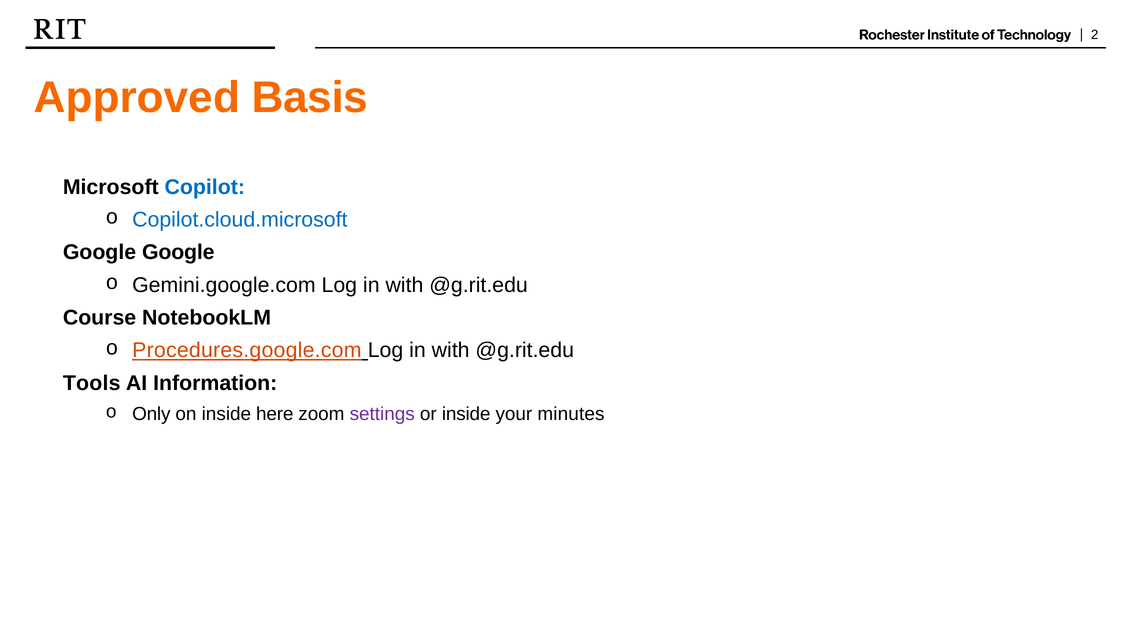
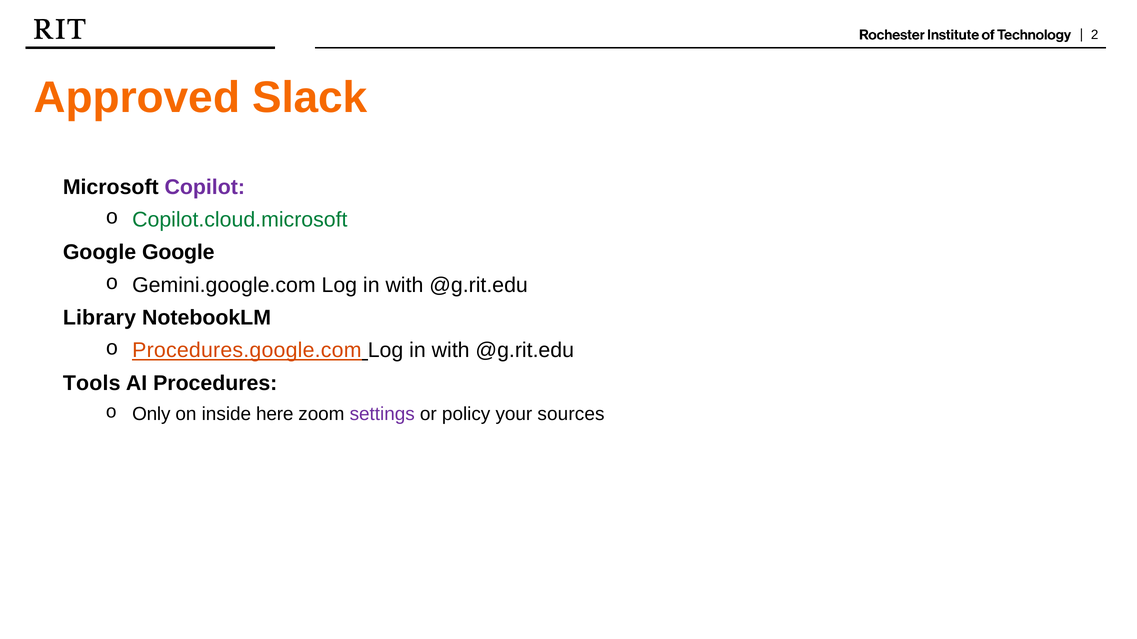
Basis: Basis -> Slack (310, 98)
Copilot colour: blue -> purple (205, 187)
Copilot.cloud.microsoft colour: blue -> green (240, 220)
Course: Course -> Library (99, 318)
Information: Information -> Procedures (215, 383)
or inside: inside -> policy (466, 414)
minutes: minutes -> sources (571, 414)
